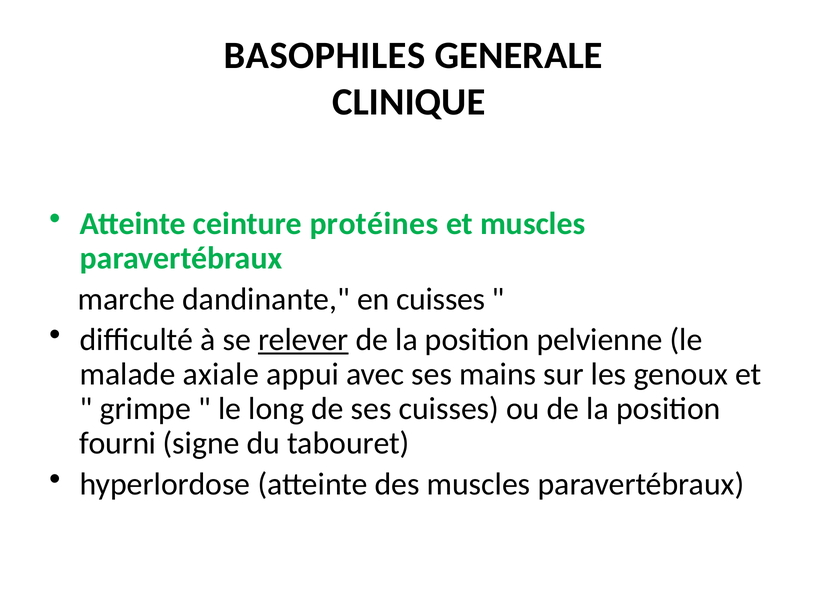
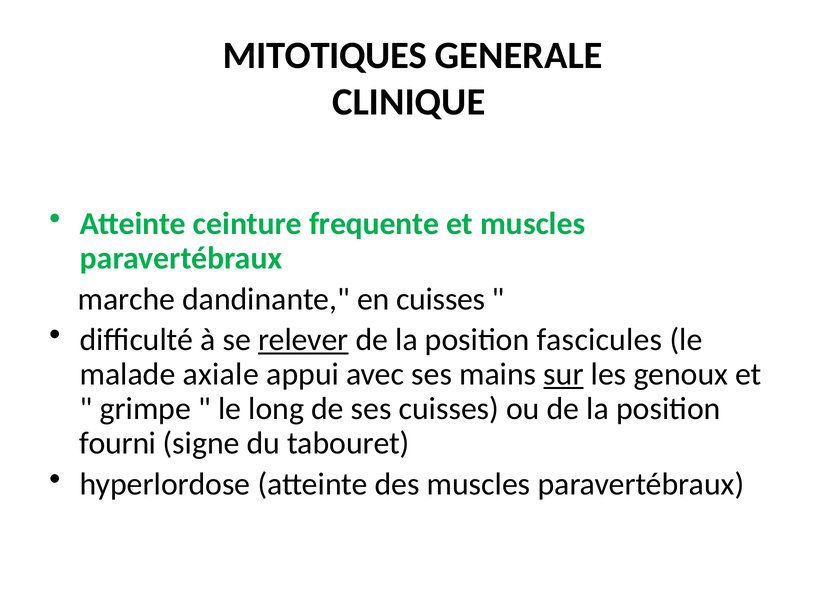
BASOPHILES: BASOPHILES -> MITOTIQUES (325, 56)
protéines: protéines -> frequente (374, 224)
pelvienne: pelvienne -> fascicules (599, 340)
sur underline: none -> present (564, 375)
